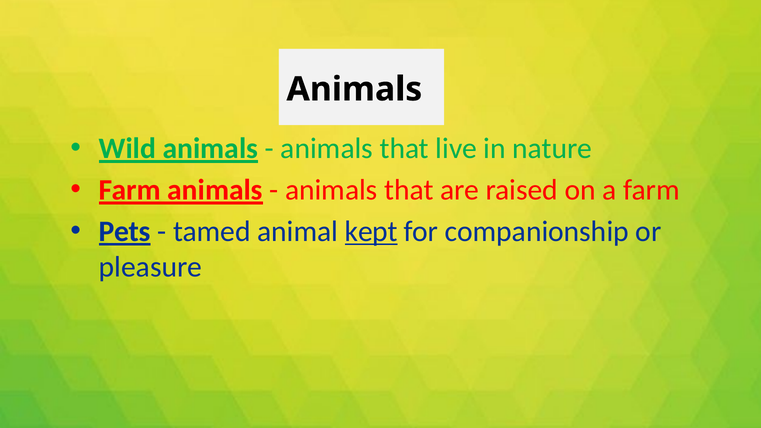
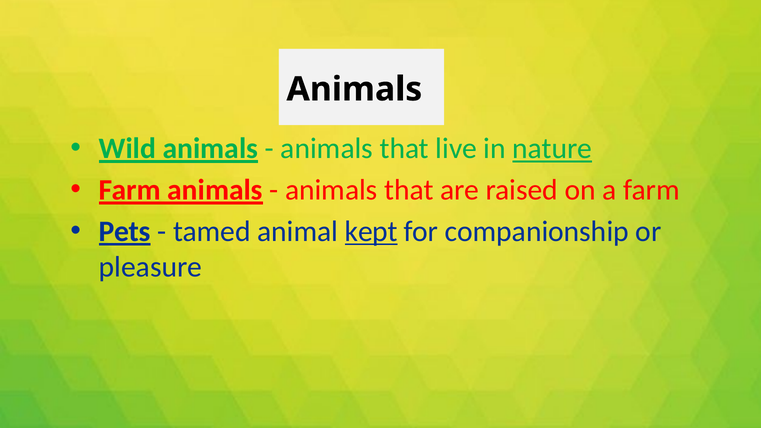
nature underline: none -> present (552, 149)
